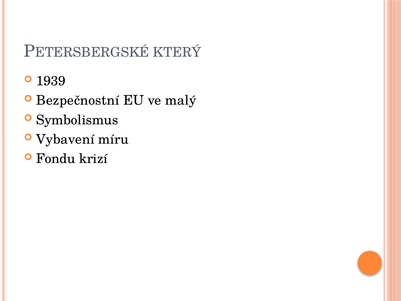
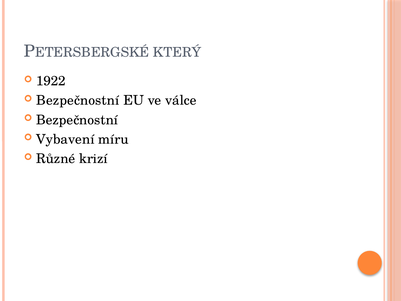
1939: 1939 -> 1922 (51, 81)
malý: malý -> válce (181, 100)
Symbolismus: Symbolismus -> Bezpečnostní (77, 120)
Fondu: Fondu -> Různé (56, 159)
